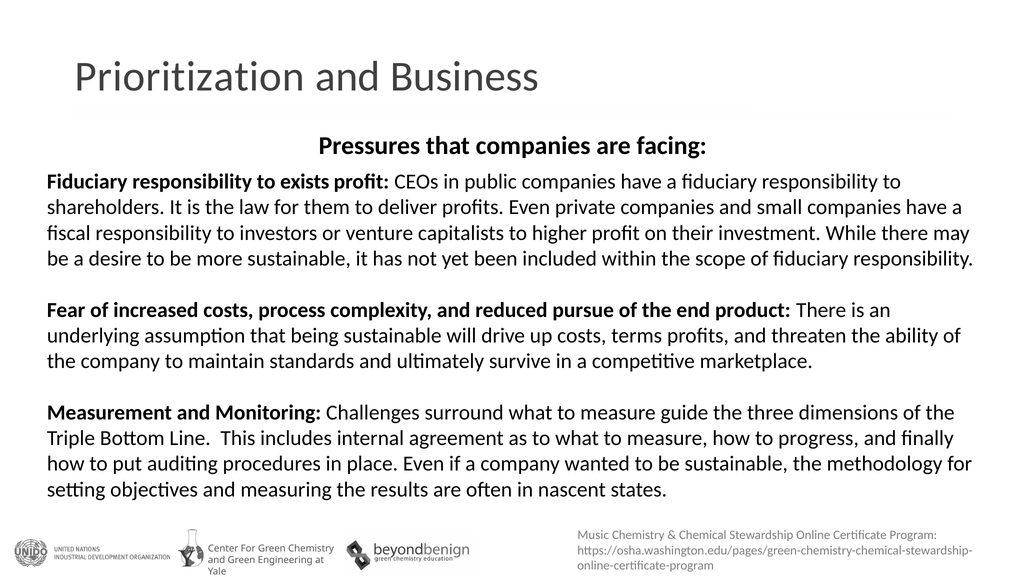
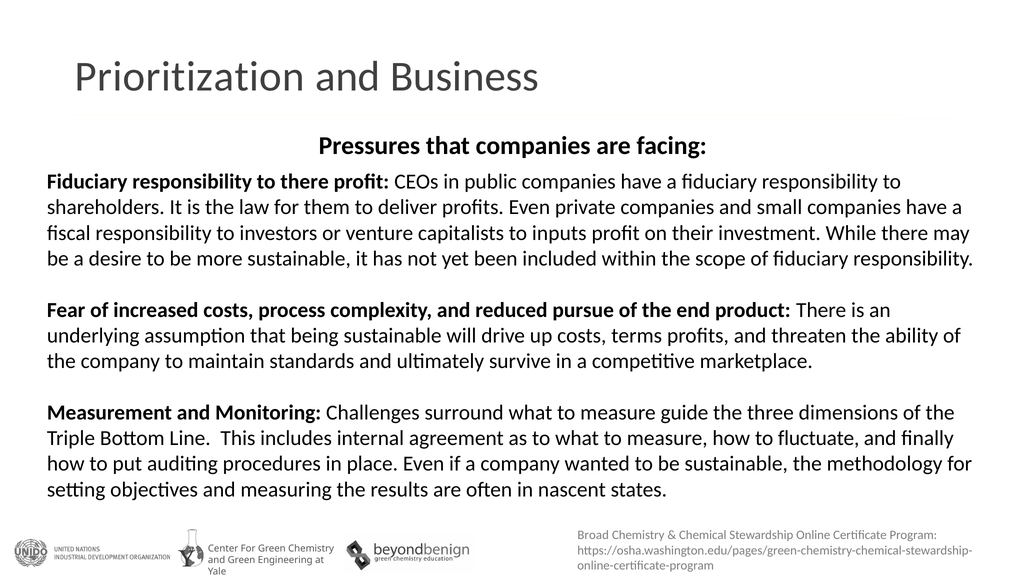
to exists: exists -> there (305, 182)
higher: higher -> inputs (559, 233)
progress: progress -> fluctuate (819, 438)
Music: Music -> Broad (593, 535)
